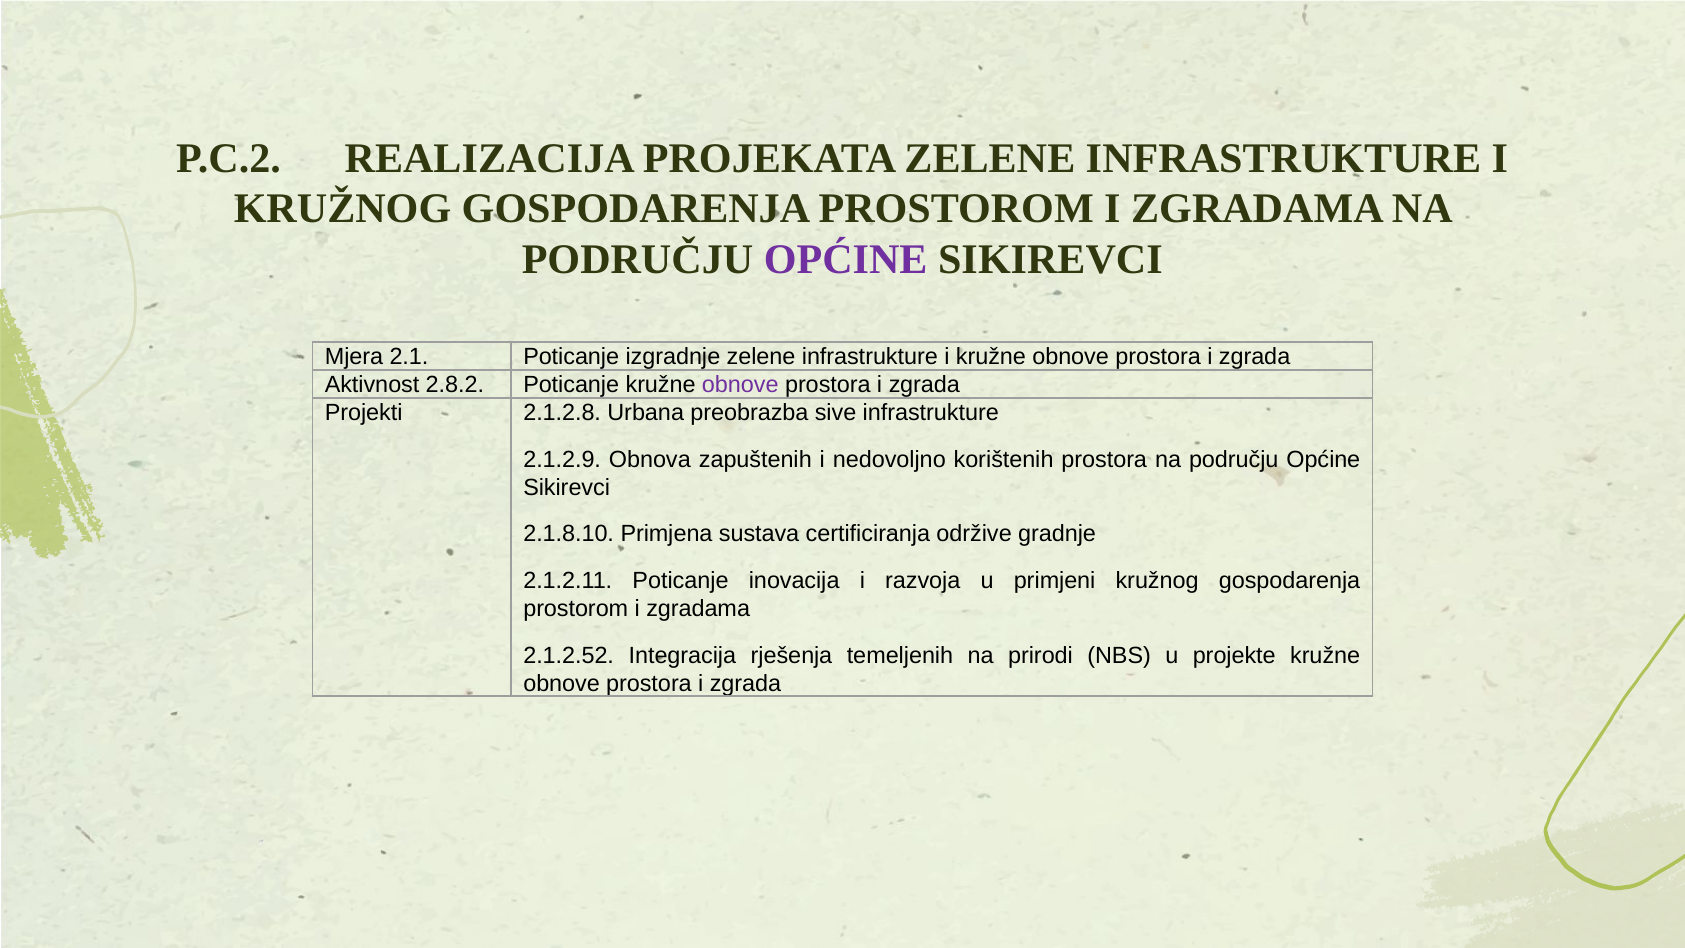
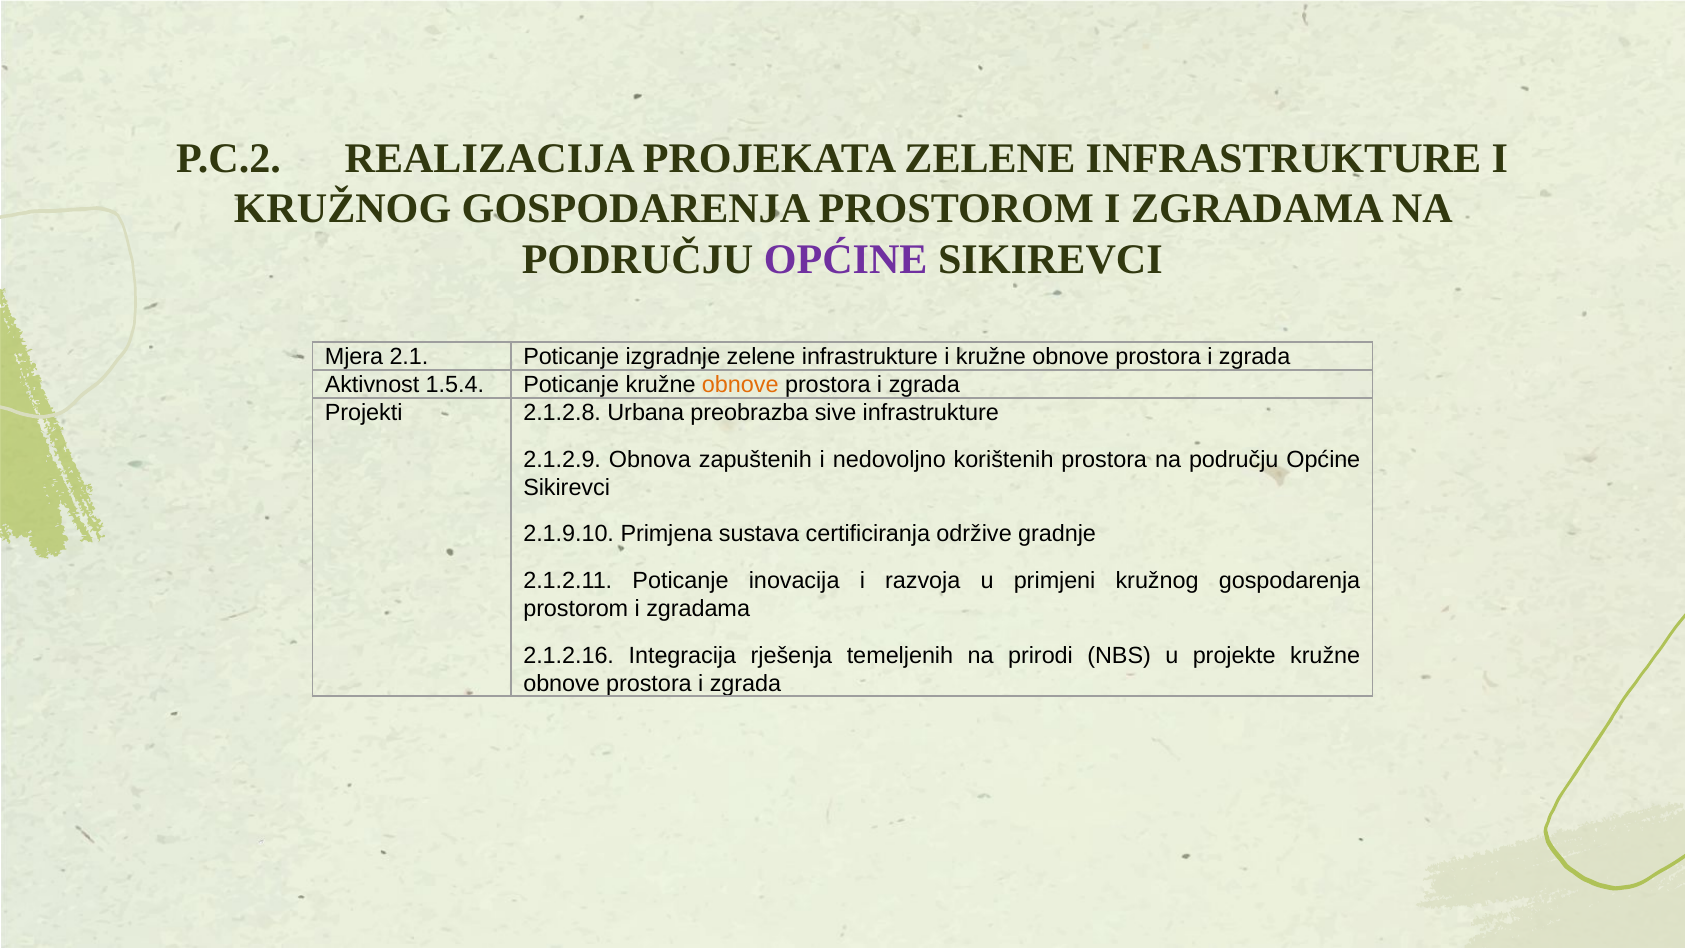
2.8.2: 2.8.2 -> 1.5.4 (455, 385)
obnove colour: purple -> orange (740, 385)
2.1.8.10: 2.1.8.10 -> 2.1.9.10 (569, 534)
2.1.2.52: 2.1.2.52 -> 2.1.2.16 (569, 655)
